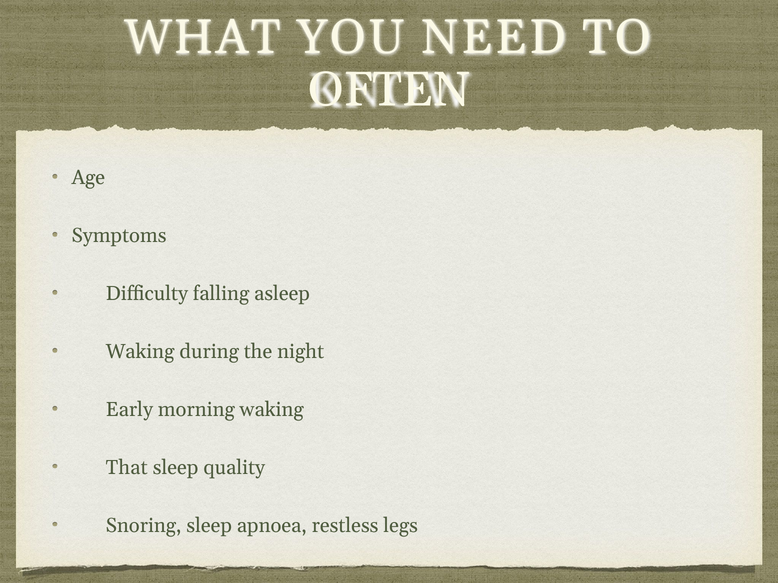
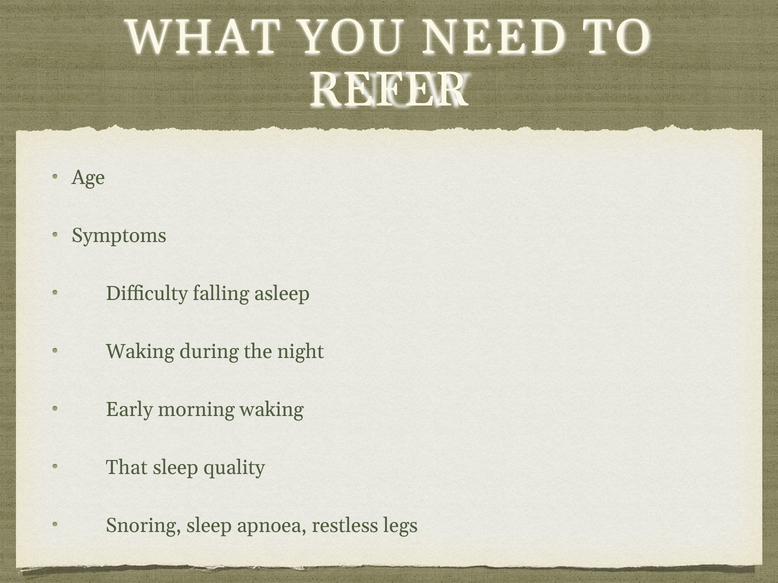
OFTEN: OFTEN -> REFER (389, 90)
